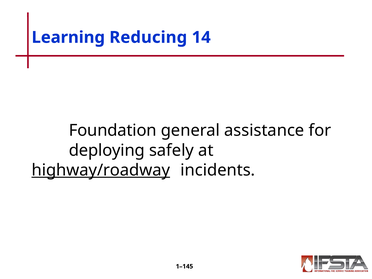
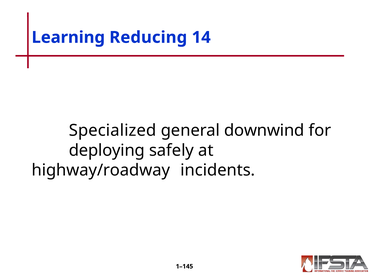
Foundation: Foundation -> Specialized (113, 131)
assistance: assistance -> downwind (264, 131)
highway/roadway underline: present -> none (101, 170)
